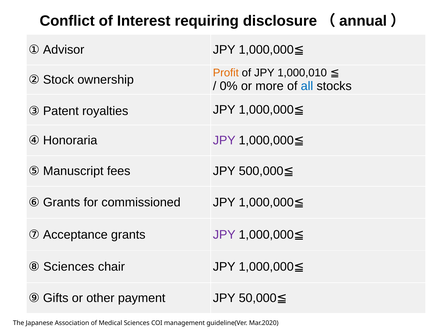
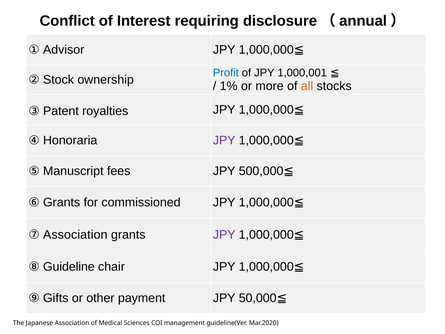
Profit colour: orange -> blue (226, 73)
1,000,010: 1,000,010 -> 1,000,001 (302, 73)
0%: 0% -> 1% (229, 86)
all colour: blue -> orange (307, 86)
⑦ Acceptance: Acceptance -> Association (75, 235)
⑧ Sciences: Sciences -> Guideline (69, 267)
